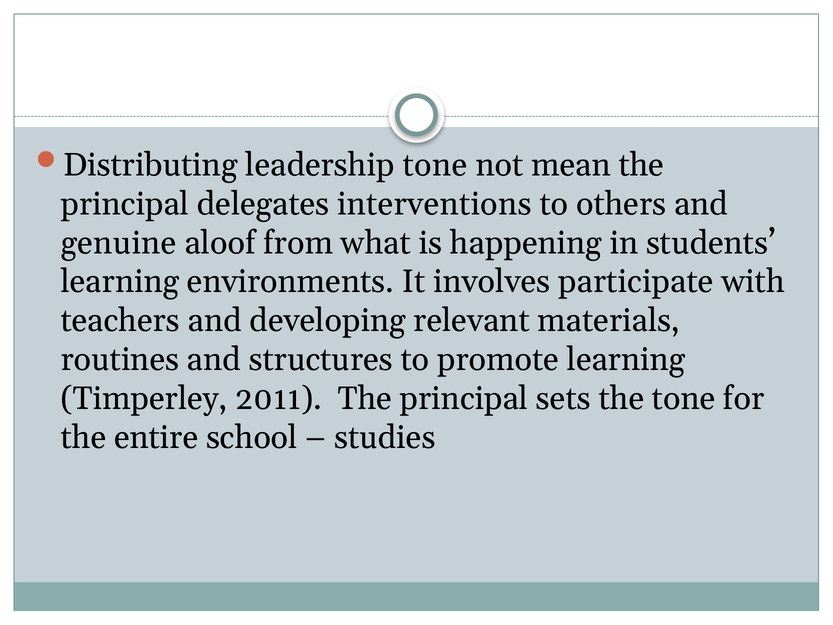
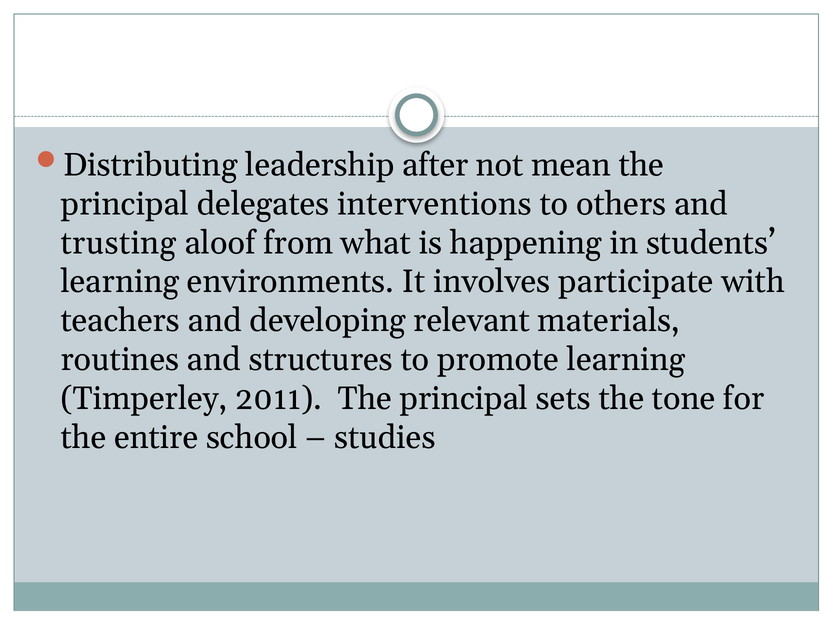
leadership tone: tone -> after (435, 165)
genuine: genuine -> trusting (119, 243)
